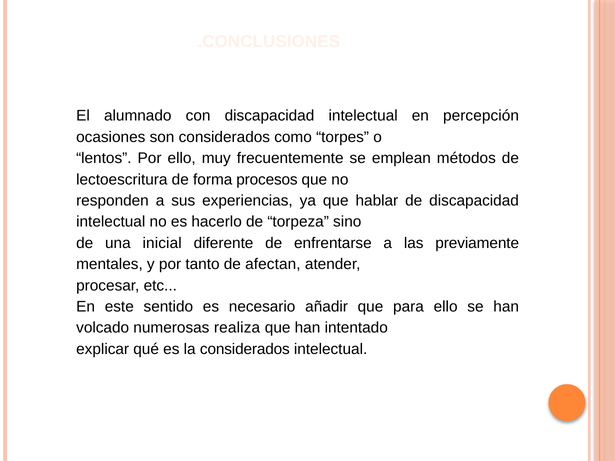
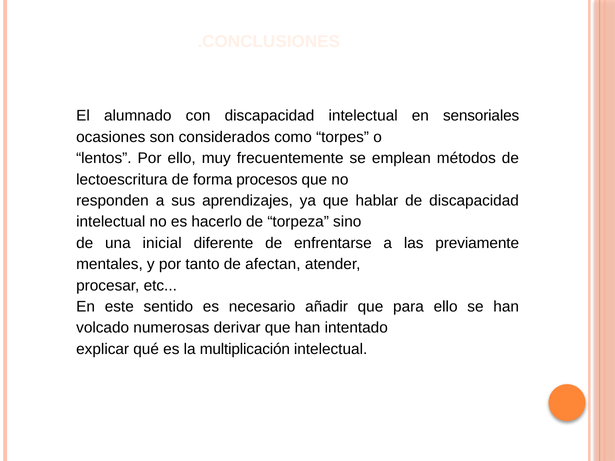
percepción: percepción -> sensoriales (481, 116)
experiencias: experiencias -> aprendizajes (247, 201)
realiza: realiza -> derivar (237, 328)
la considerados: considerados -> multiplicación (245, 349)
